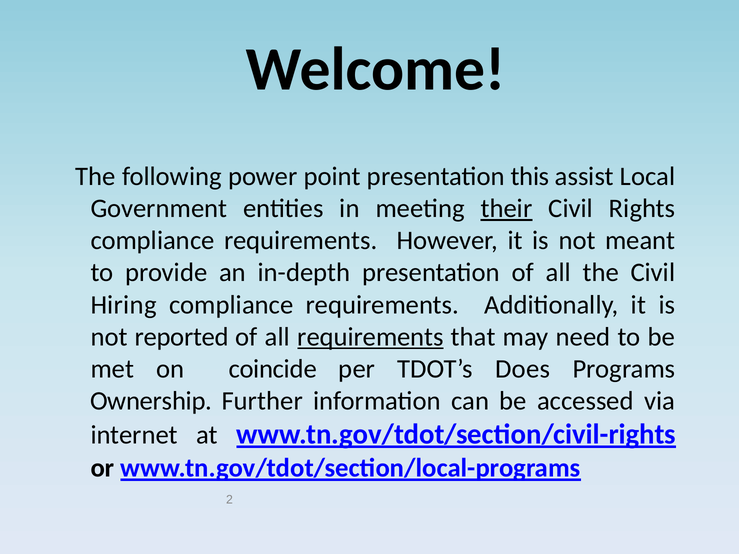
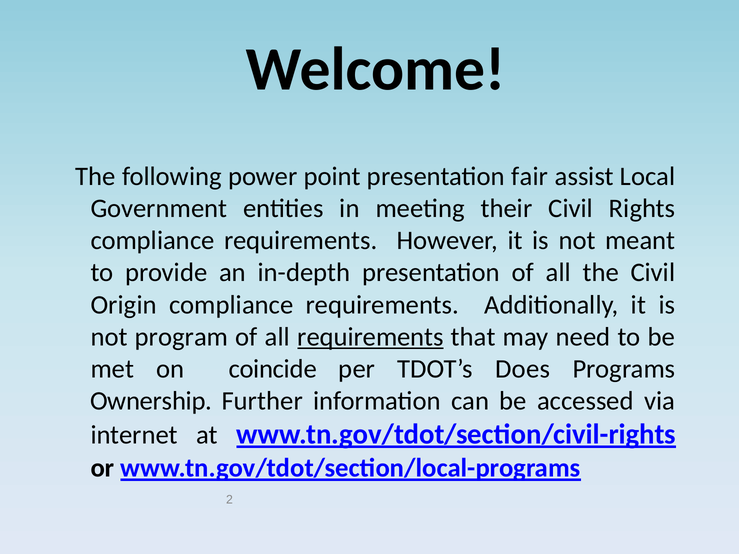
this: this -> fair (530, 176)
their underline: present -> none (507, 209)
Hiring: Hiring -> Origin (124, 305)
reported: reported -> program (181, 337)
